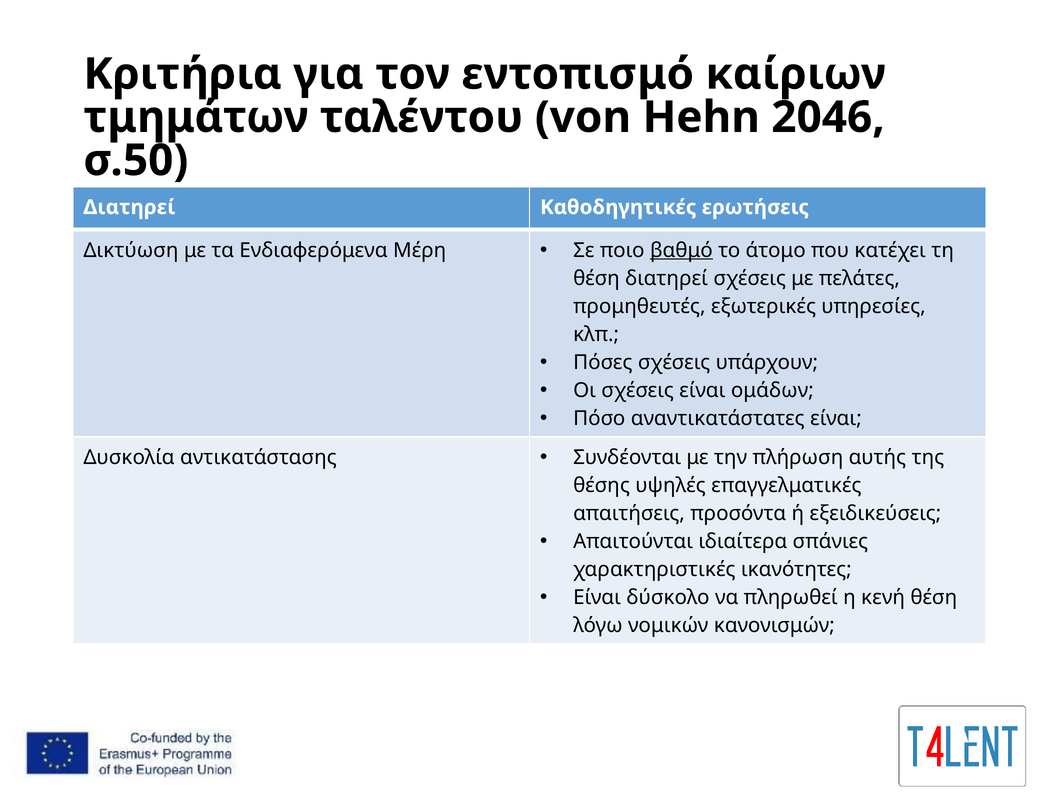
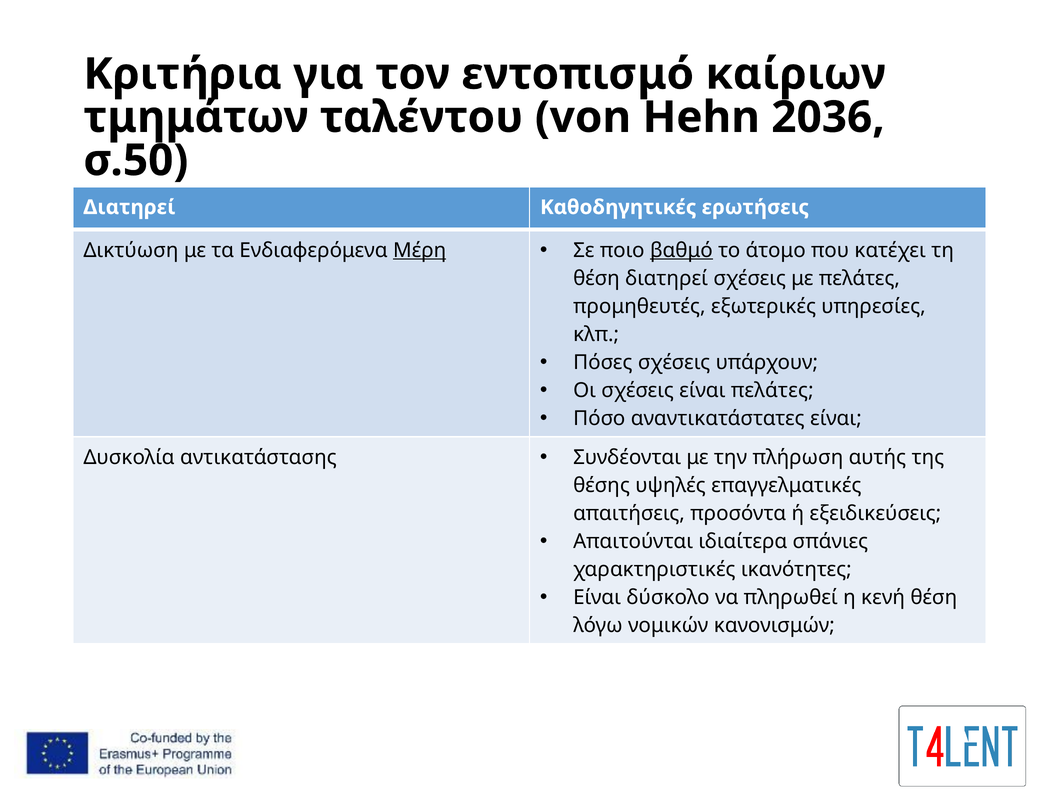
2046: 2046 -> 2036 (828, 117)
Μέρη underline: none -> present (420, 250)
είναι ομάδων: ομάδων -> πελάτες (772, 391)
